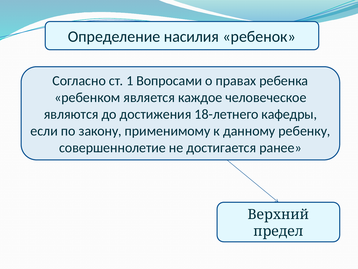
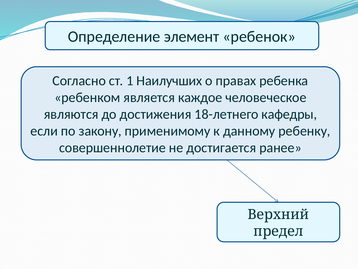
насилия: насилия -> элемент (191, 37)
Вопросами: Вопросами -> Наилучших (169, 81)
